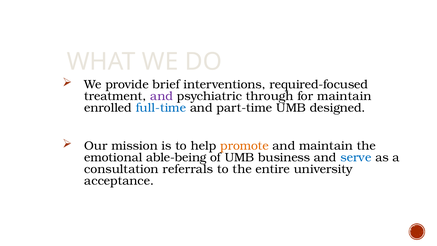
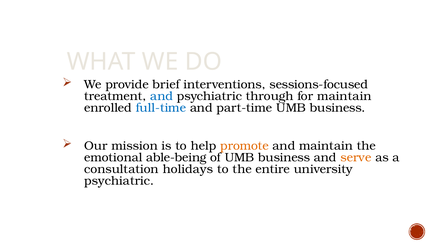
required-focused: required-focused -> sessions-focused (319, 84)
and colour: purple -> blue (162, 96)
part-time UMB designed: designed -> business (338, 108)
serve colour: blue -> orange (356, 157)
referrals: referrals -> holidays (188, 169)
acceptance: acceptance -> psychiatric (119, 181)
